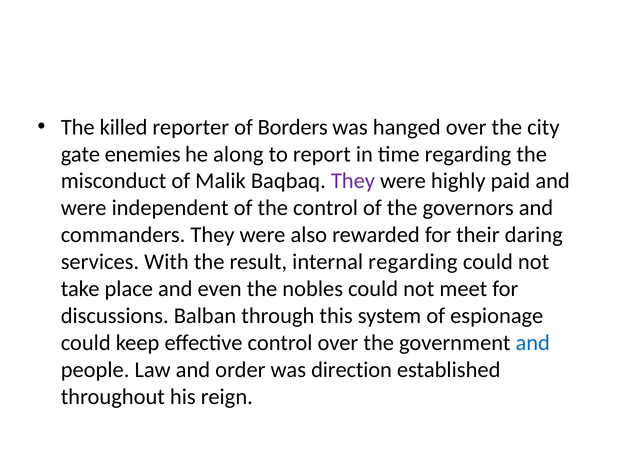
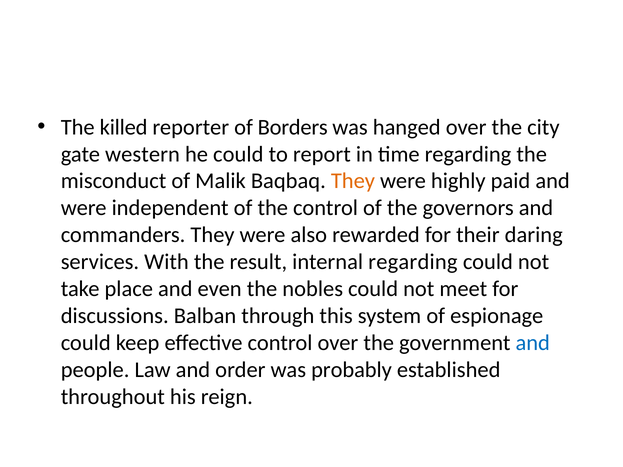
enemies: enemies -> western (142, 154)
he along: along -> could (238, 154)
They colour: purple -> orange (353, 181)
direction: direction -> probably (351, 370)
